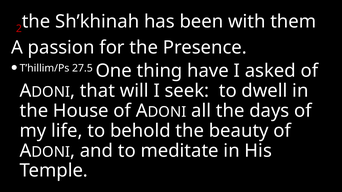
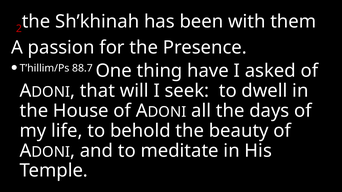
27.5: 27.5 -> 88.7 (82, 68)
